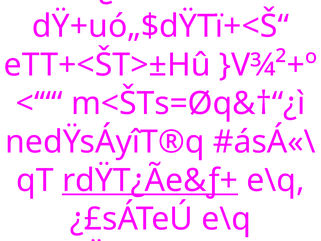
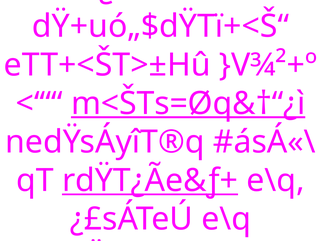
m<ŠTs=Øq&†“¿ì underline: none -> present (188, 103)
